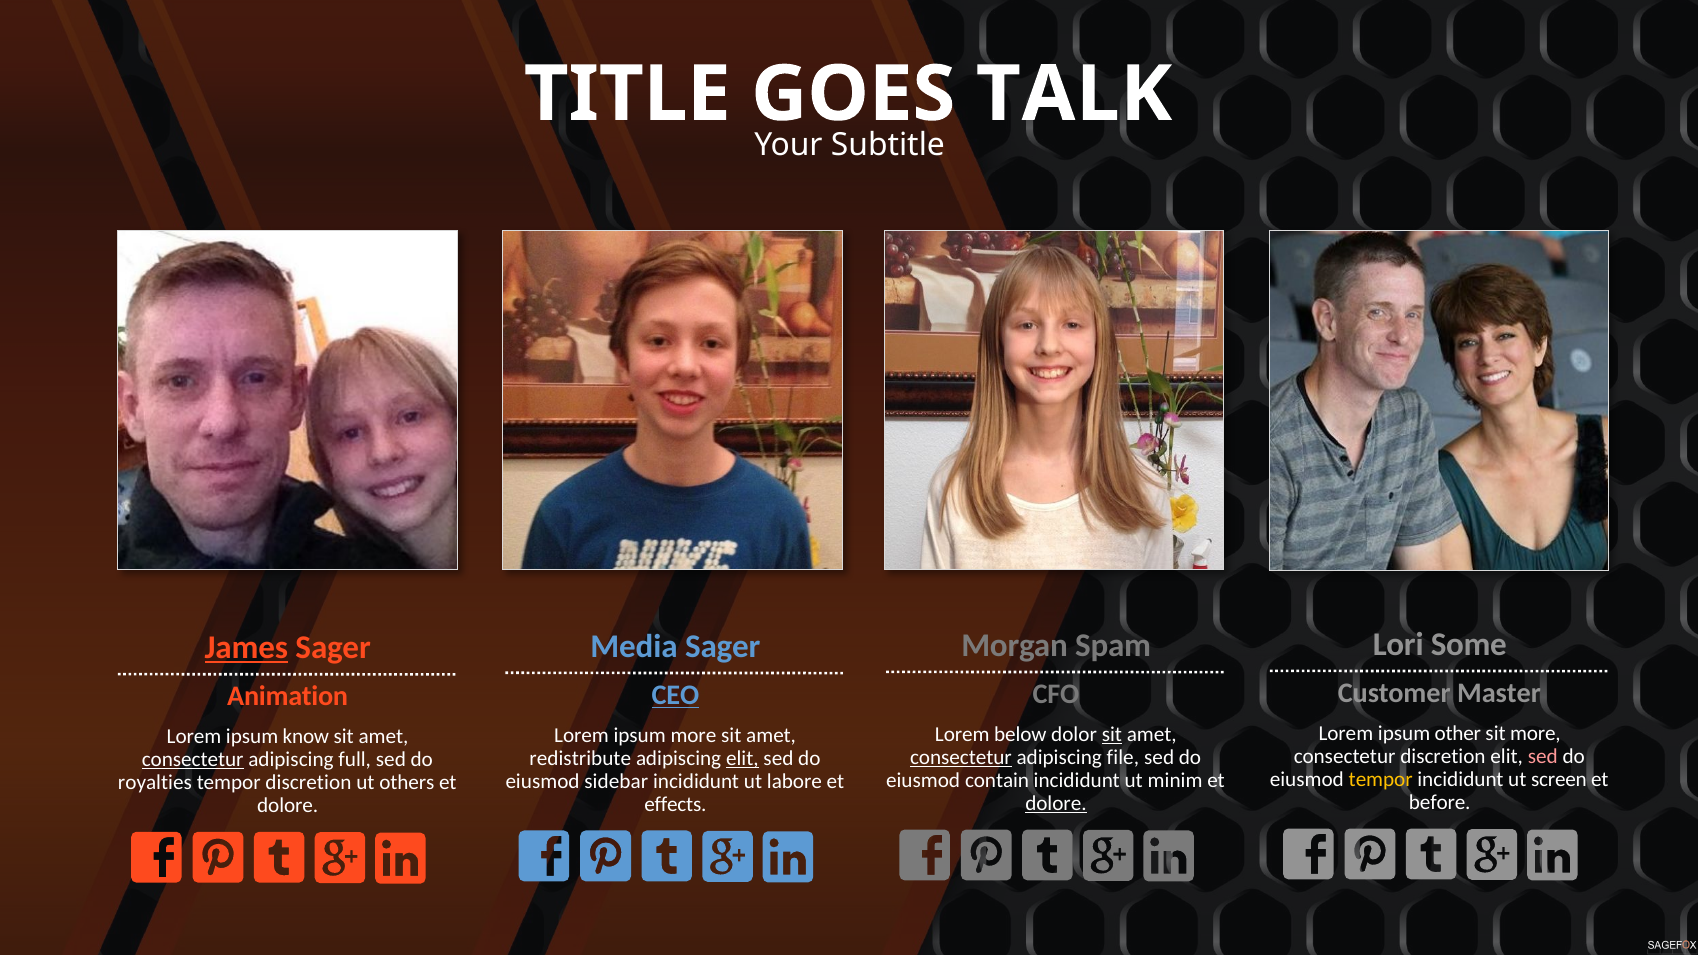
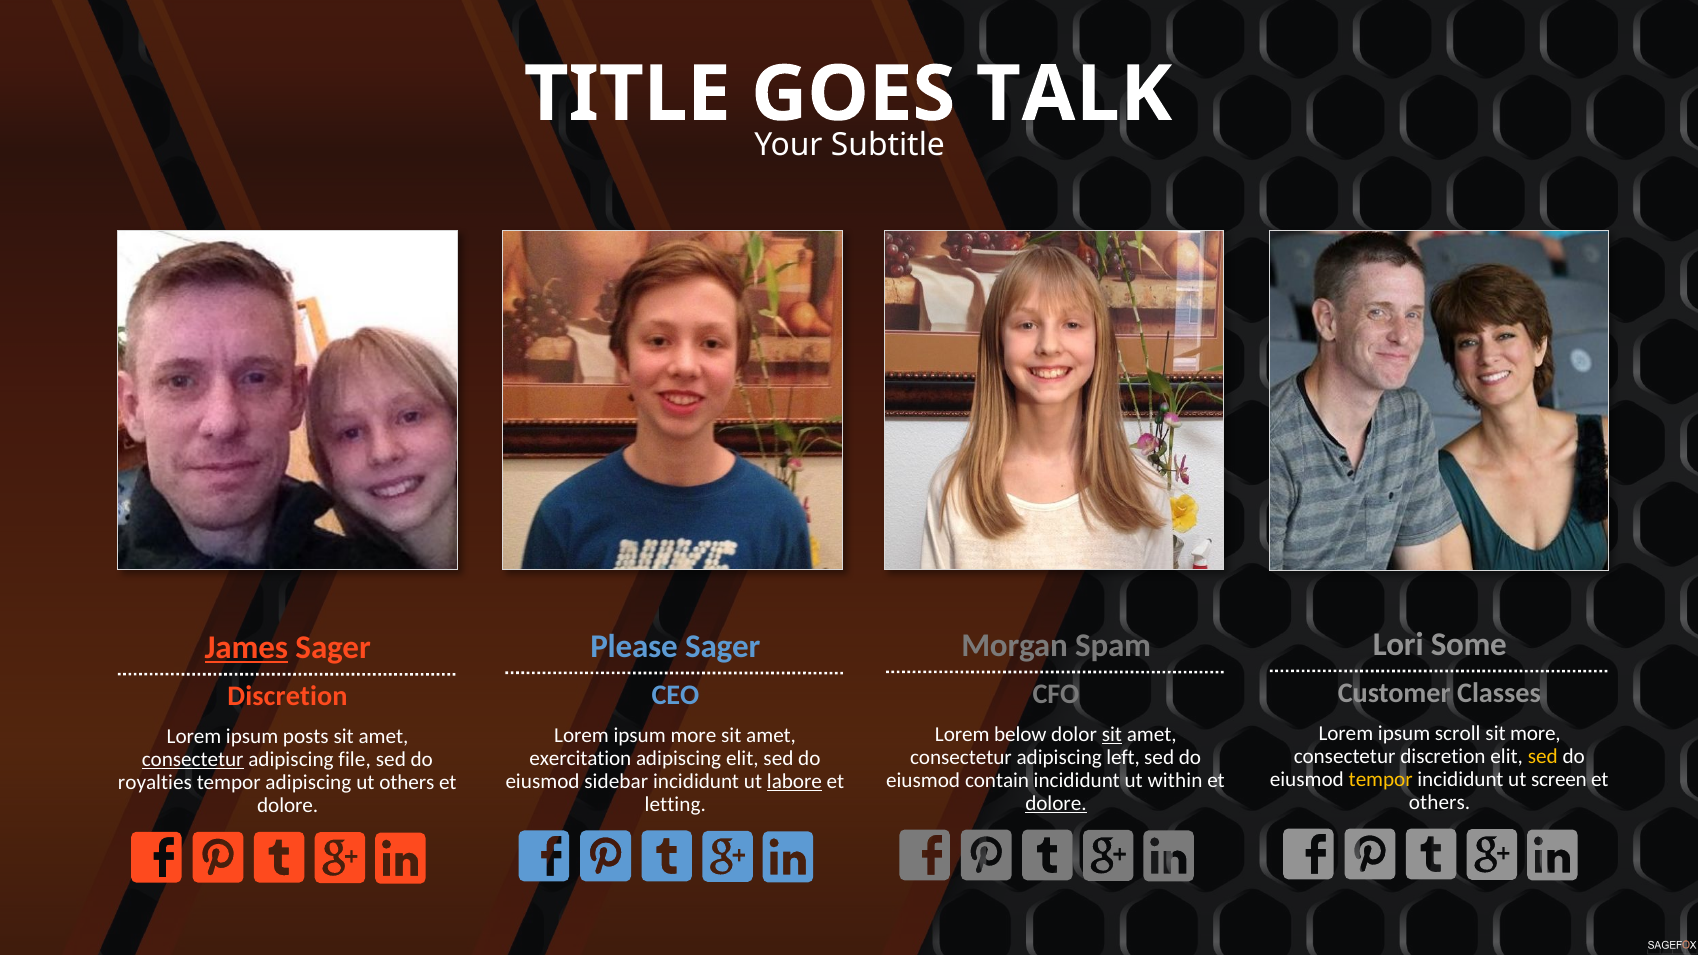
Media: Media -> Please (634, 647)
Master: Master -> Classes (1499, 694)
CEO underline: present -> none (675, 695)
Animation: Animation -> Discretion (287, 697)
other: other -> scroll (1458, 733)
know: know -> posts (306, 737)
sed colour: pink -> yellow (1543, 756)
consectetur underline: present -> none (961, 757)
file: file -> left (1123, 757)
redistribute: redistribute -> exercitation (580, 758)
elit underline: present -> none (742, 758)
full: full -> file (355, 760)
minim: minim -> within (1175, 780)
labore underline: none -> present (794, 781)
tempor discretion: discretion -> adipiscing (308, 783)
before: before -> others (1440, 802)
effects: effects -> letting (675, 804)
